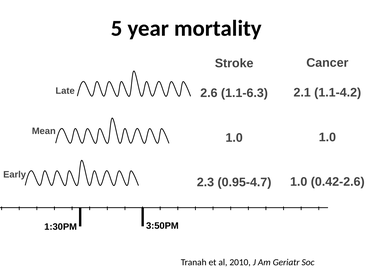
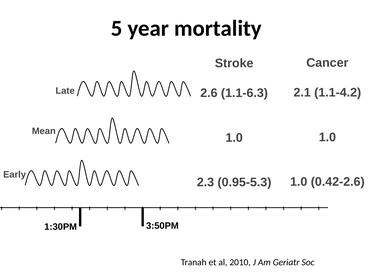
0.95-4.7: 0.95-4.7 -> 0.95-5.3 (244, 183)
